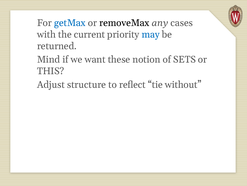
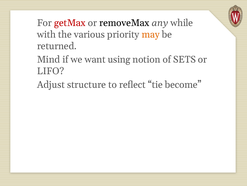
getMax colour: blue -> red (70, 23)
cases: cases -> while (182, 23)
current: current -> various (89, 34)
may colour: blue -> orange (151, 34)
these: these -> using (119, 59)
THIS: THIS -> LIFO (51, 71)
without: without -> become (183, 84)
